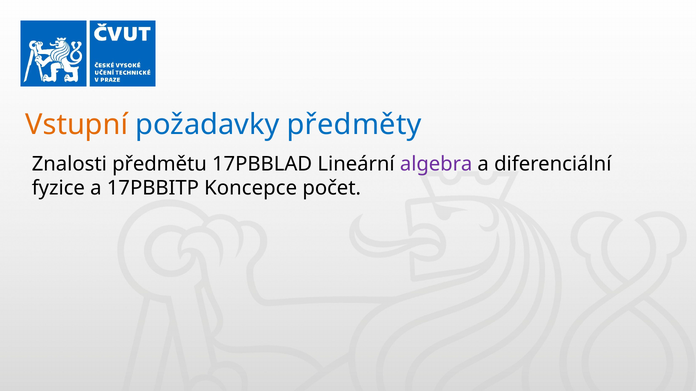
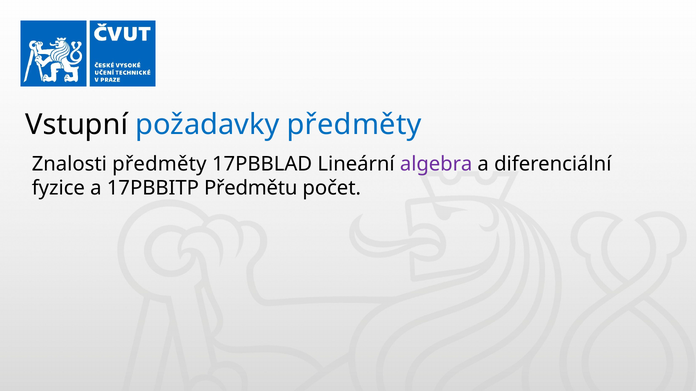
Vstupní colour: orange -> black (77, 125)
Znalosti předmětu: předmětu -> předměty (159, 164)
Koncepce: Koncepce -> Předmětu (251, 188)
